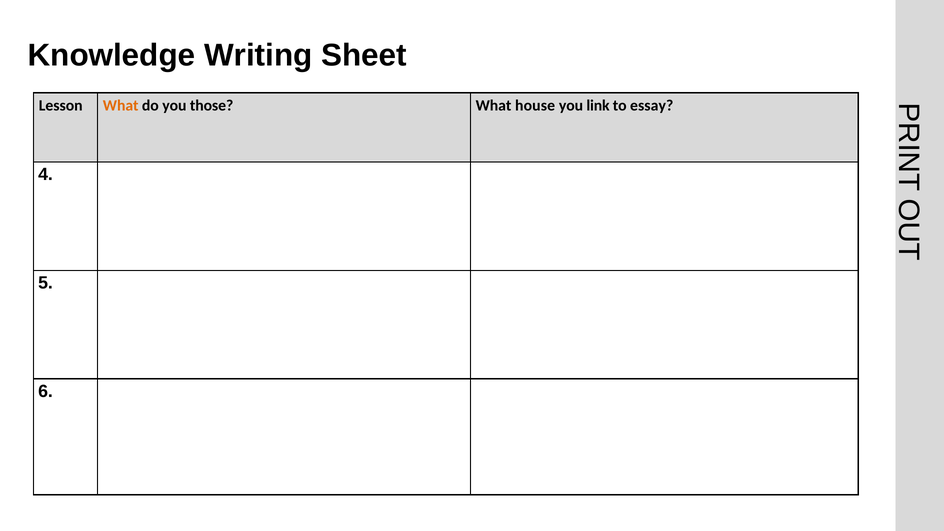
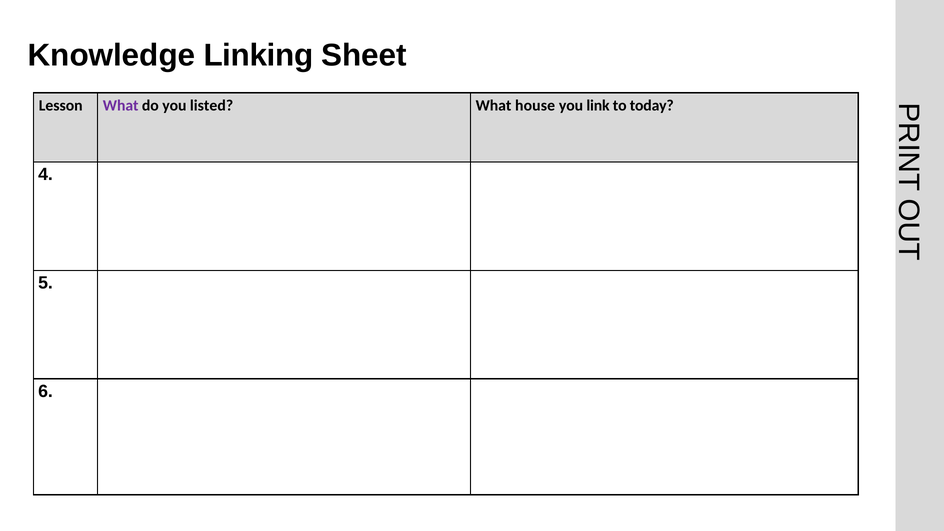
Writing: Writing -> Linking (259, 56)
What colour: orange -> purple (121, 105)
those: those -> listed (212, 105)
essay: essay -> today (652, 105)
